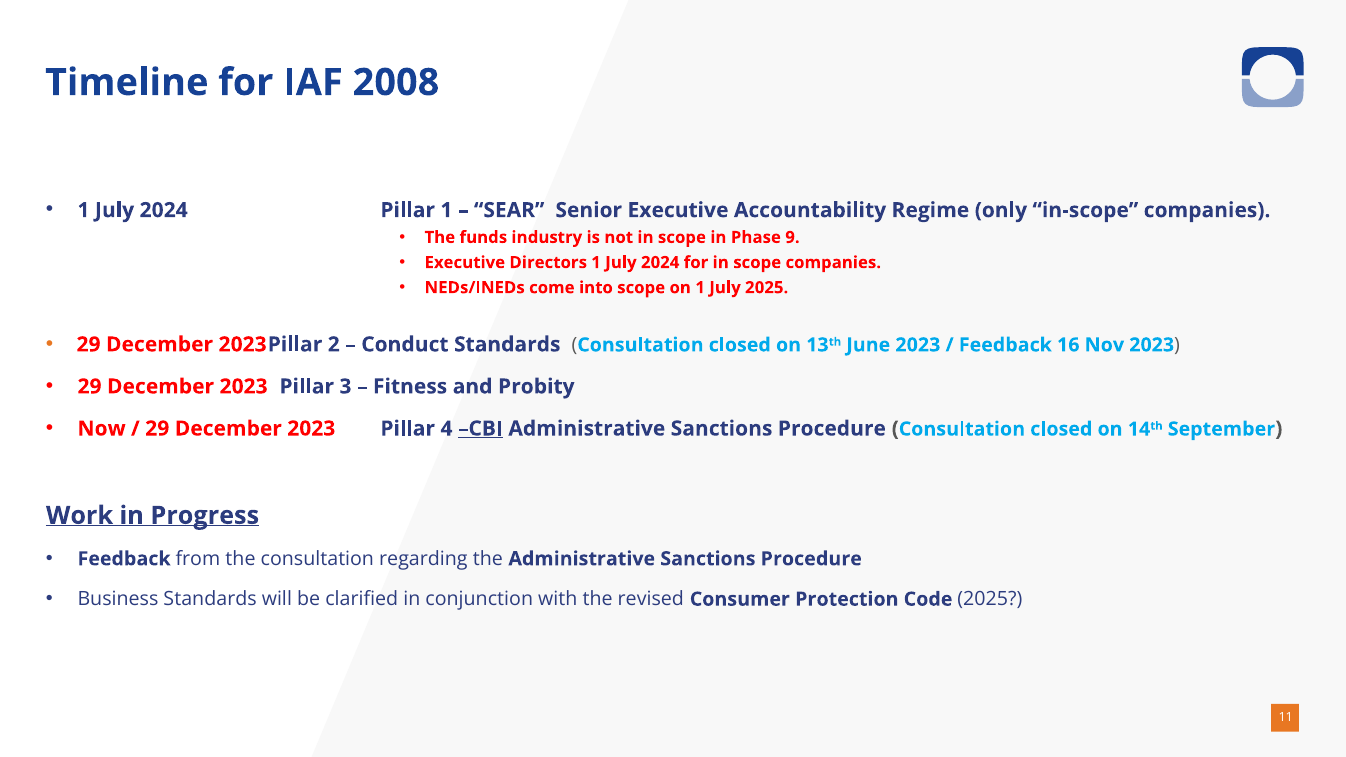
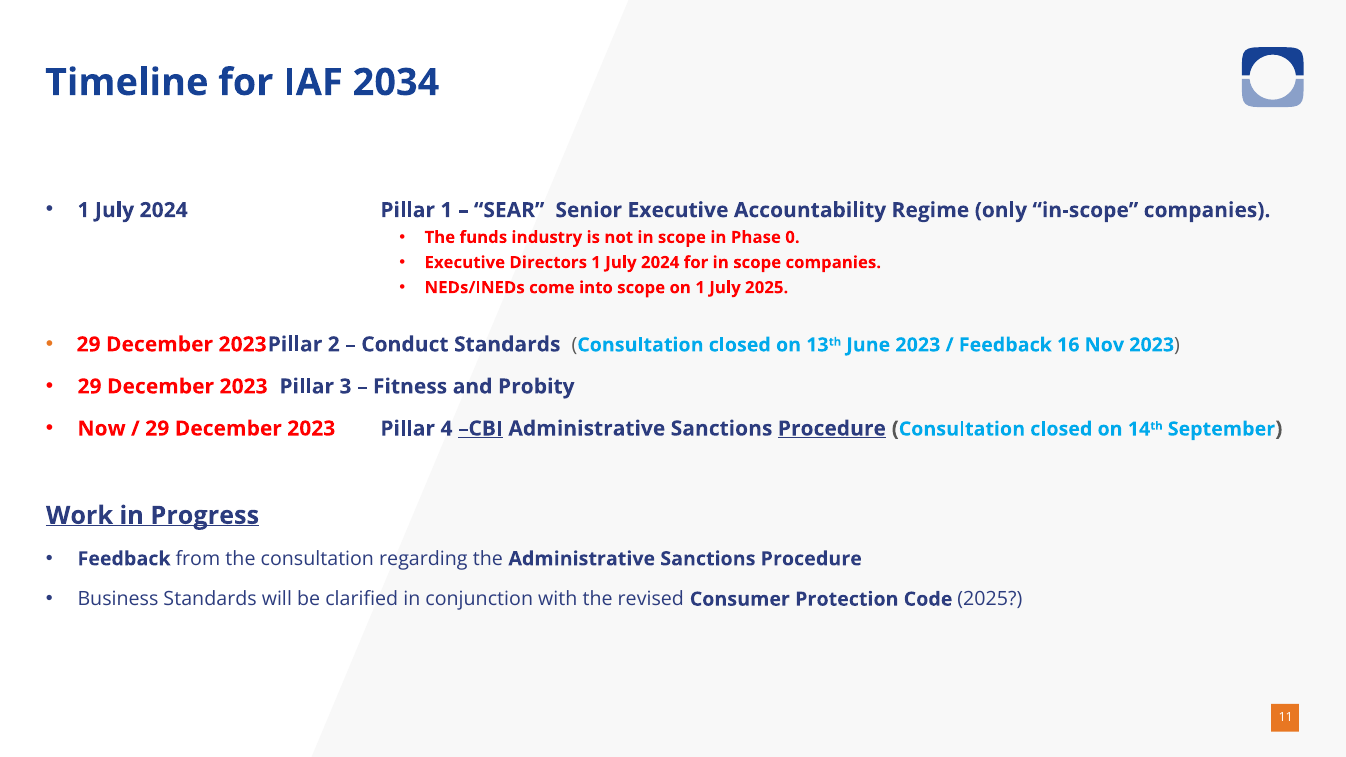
2008: 2008 -> 2034 (396, 83)
9: 9 -> 0 (792, 237)
Procedure underline: none -> present (832, 429)
